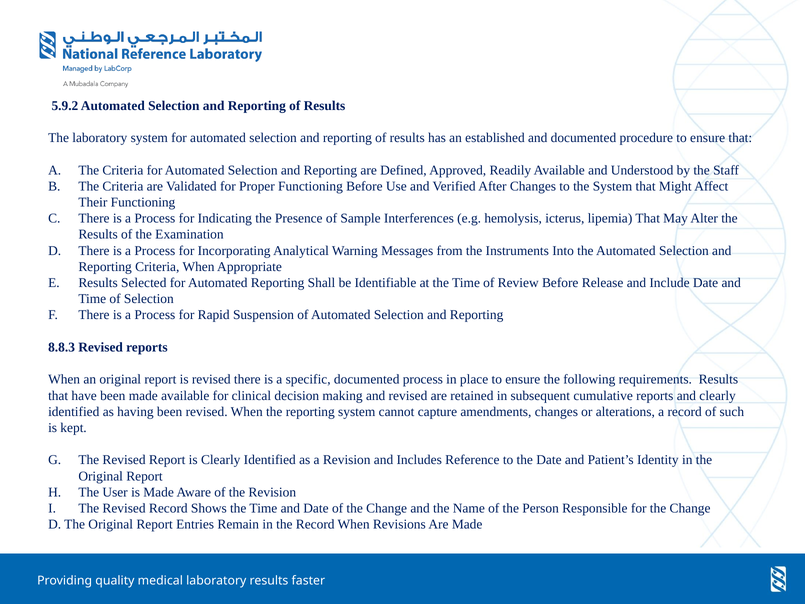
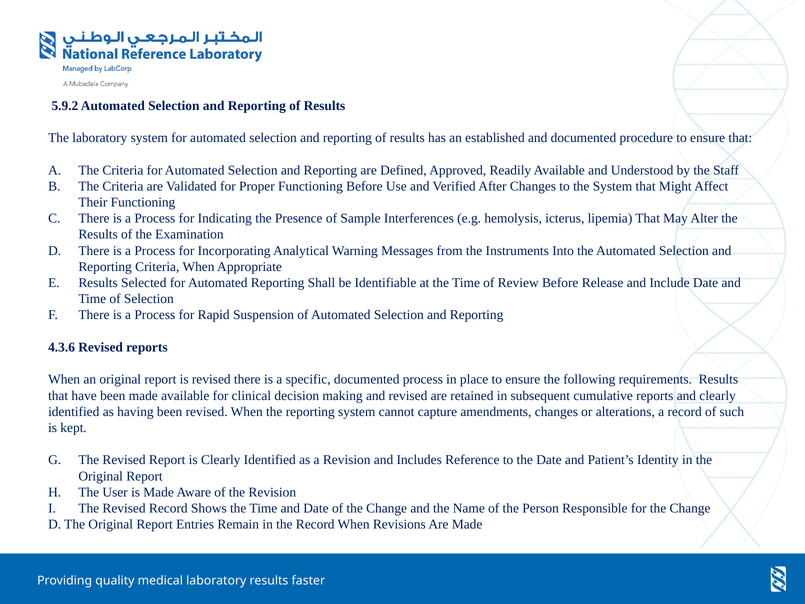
8.8.3: 8.8.3 -> 4.3.6 (62, 347)
